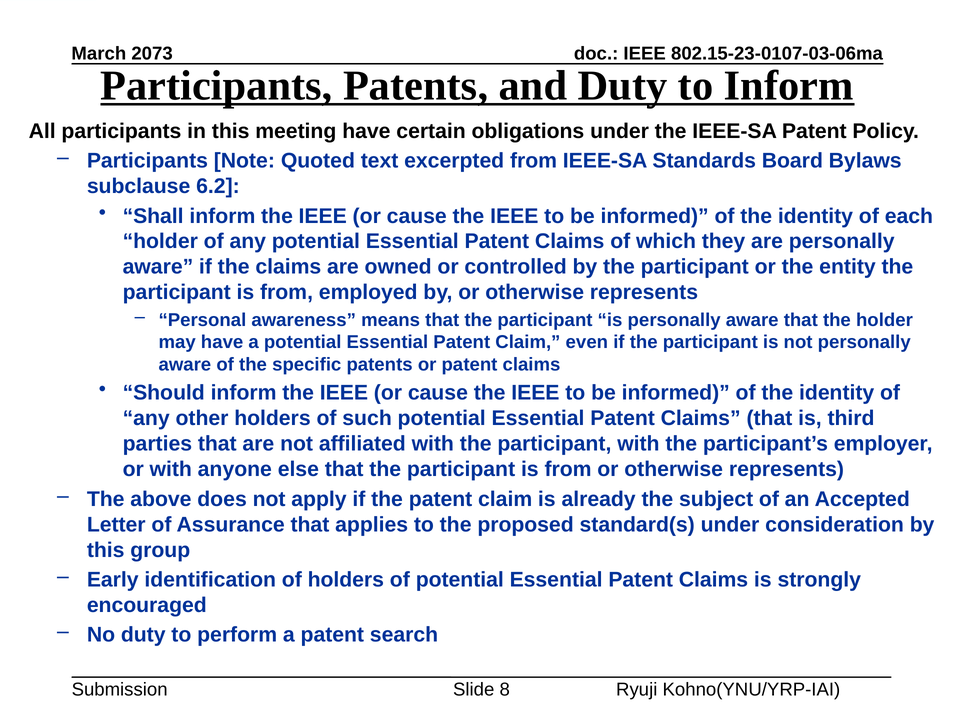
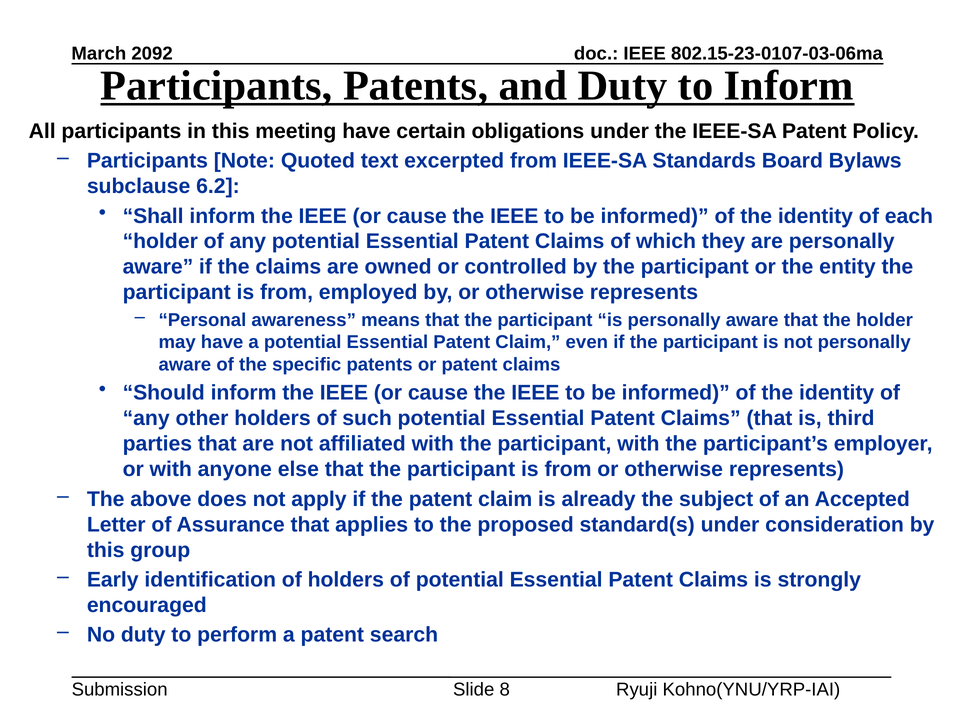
2073: 2073 -> 2092 (152, 54)
